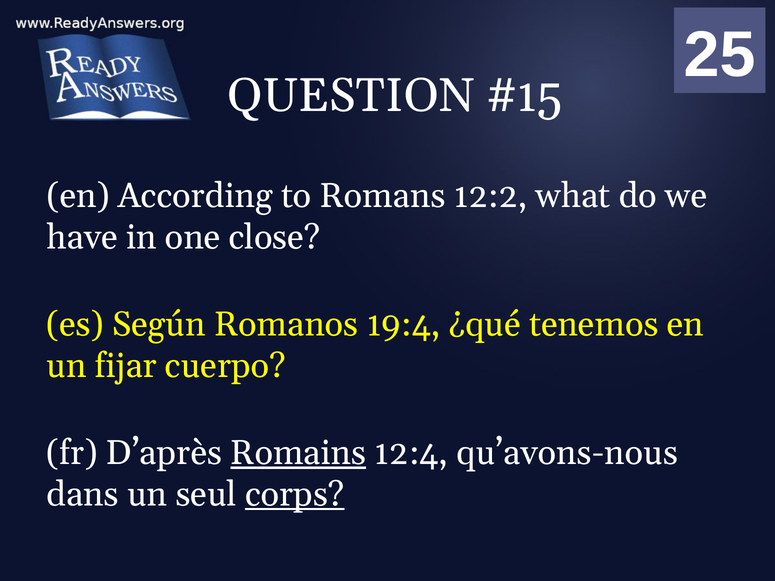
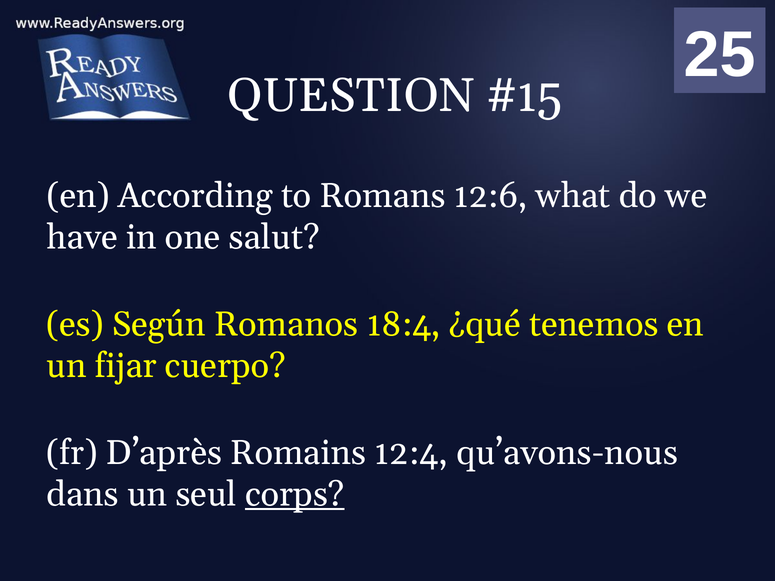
12:2: 12:2 -> 12:6 (491, 196)
close: close -> salut (274, 237)
19:4: 19:4 -> 18:4 (404, 325)
Romains underline: present -> none (298, 453)
